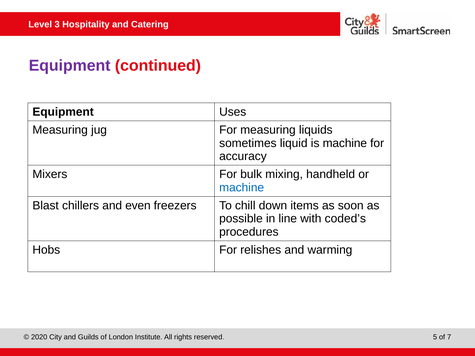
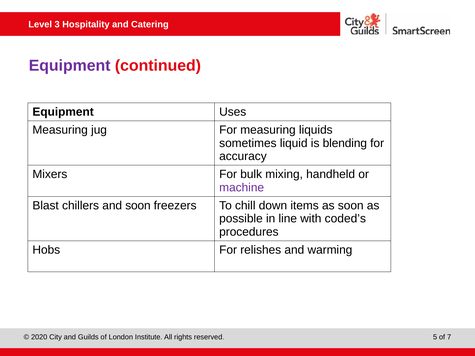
is machine: machine -> blending (345, 143)
machine colour: blue -> purple (242, 188)
and even: even -> soon (138, 206)
